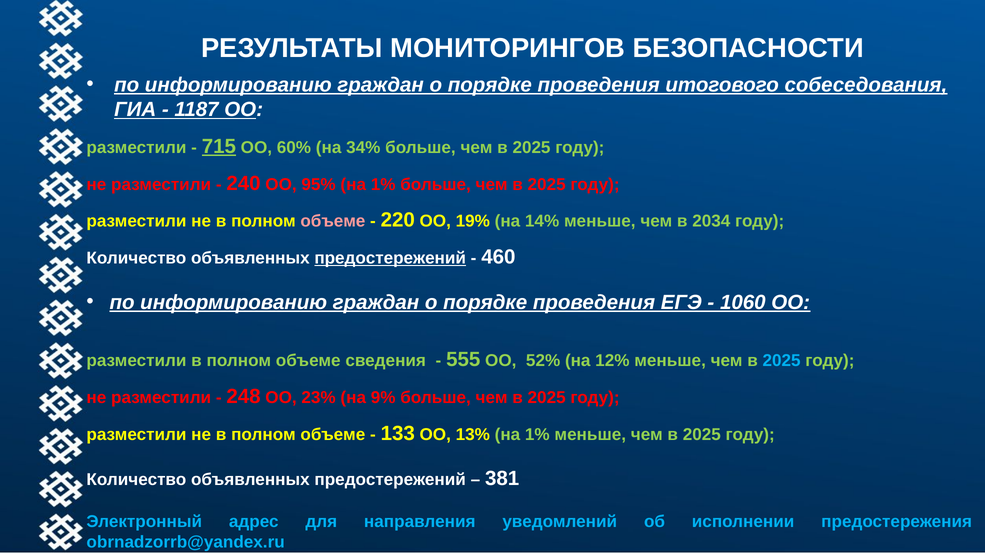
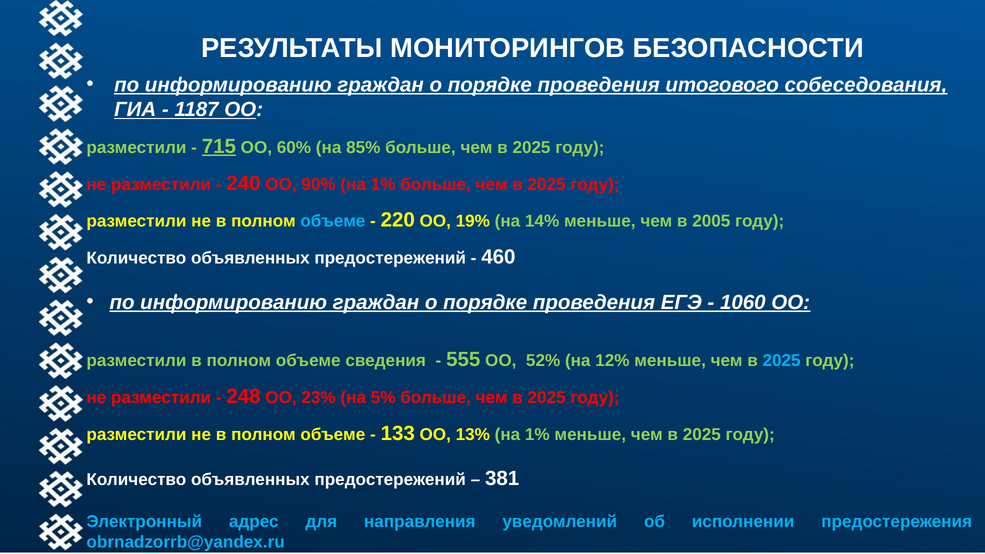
34%: 34% -> 85% (363, 147)
95%: 95% -> 90% (319, 184)
объеме colour: pink -> light blue (333, 221)
2034: 2034 -> 2005 (711, 221)
предостережений underline: present -> none (390, 258)
9%: 9% -> 5% (383, 398)
